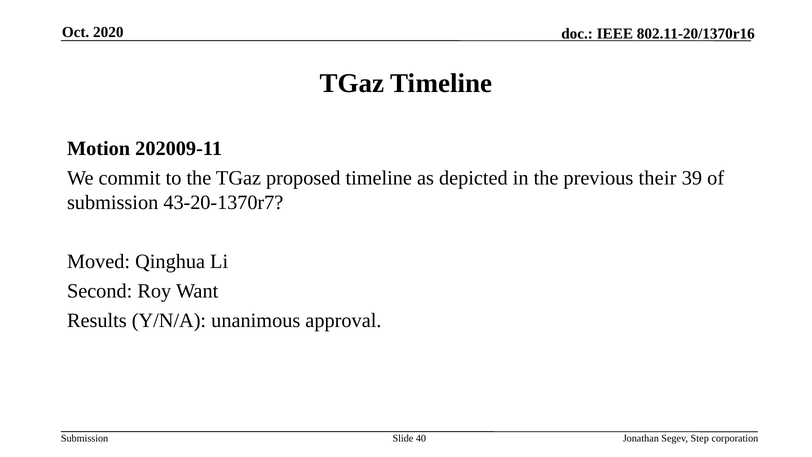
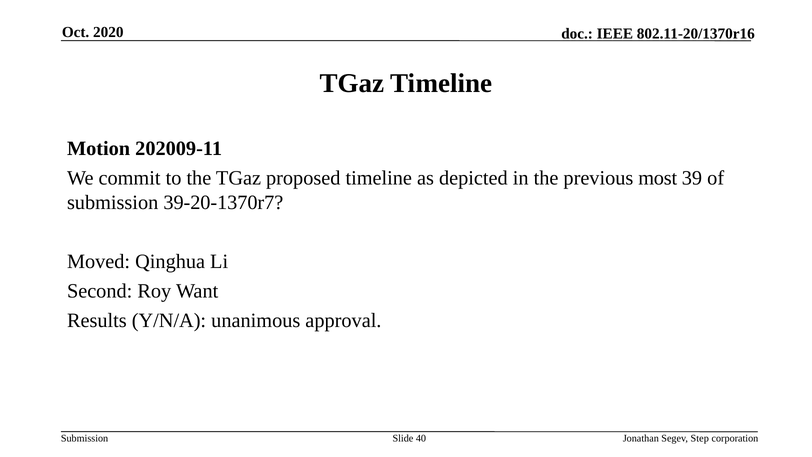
their: their -> most (658, 178)
43-20-1370r7: 43-20-1370r7 -> 39-20-1370r7 (223, 202)
